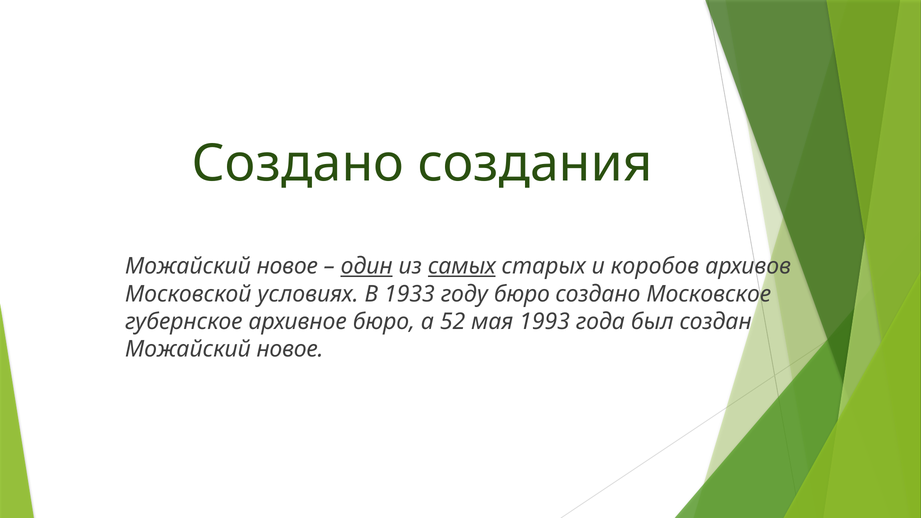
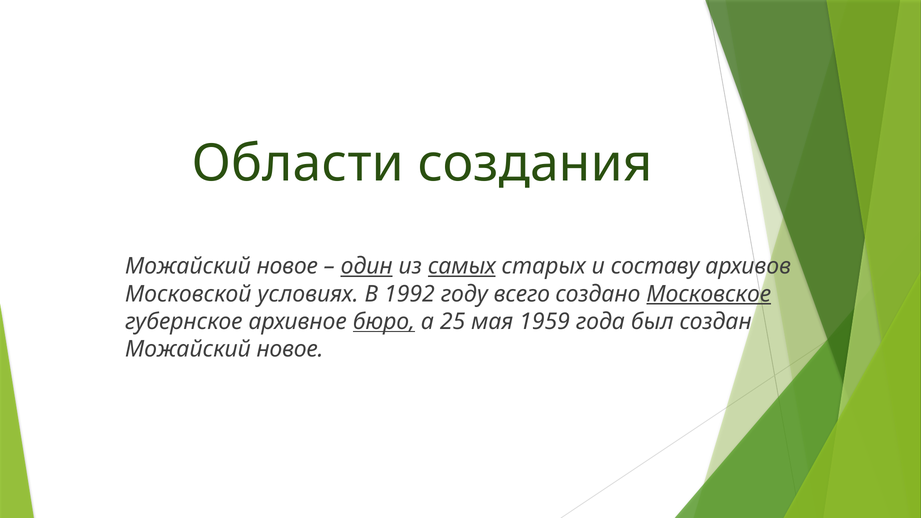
Создано: Создано -> Области (298, 164)
коробов: коробов -> составу (655, 266)
1933: 1933 -> 1992 (409, 294)
году бюро: бюро -> всего (522, 294)
Московское underline: none -> present (709, 294)
бюро underline: none -> present (384, 322)
52: 52 -> 25 (453, 322)
1993: 1993 -> 1959 (545, 322)
